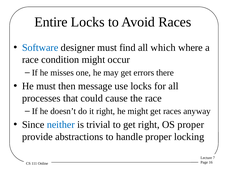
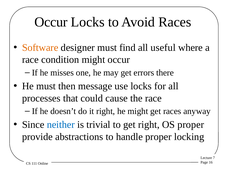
Entire: Entire -> Occur (51, 22)
Software colour: blue -> orange (40, 47)
which: which -> useful (163, 47)
